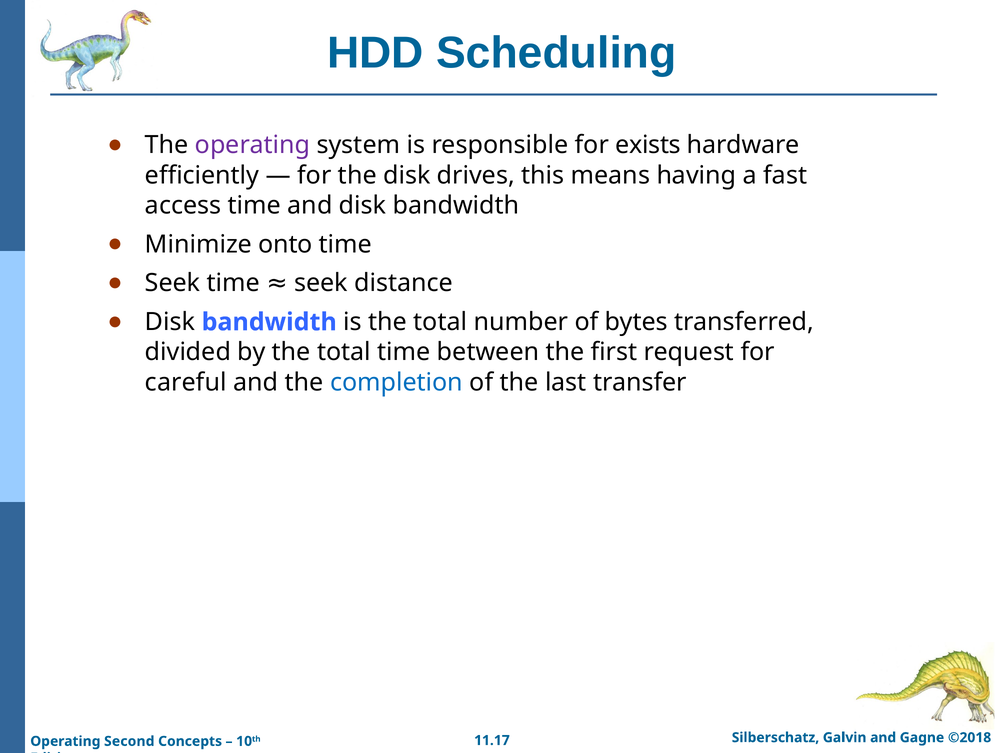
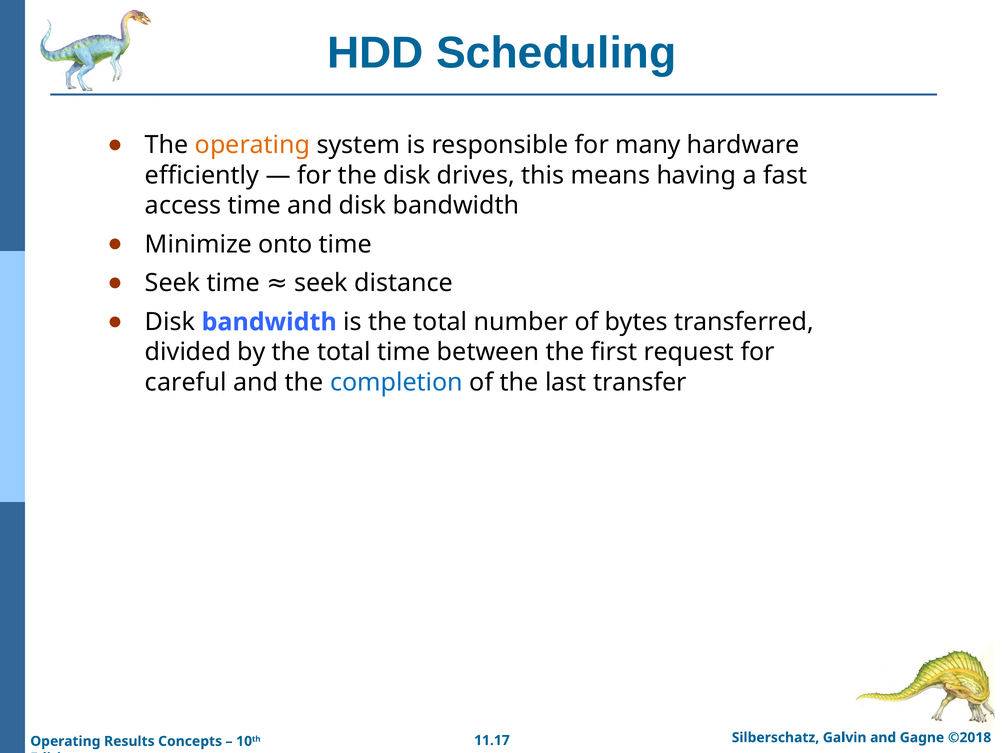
operating colour: purple -> orange (253, 145)
exists: exists -> many (648, 145)
Second: Second -> Results (129, 741)
